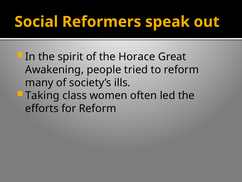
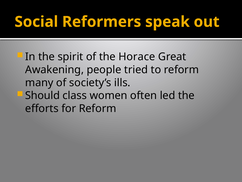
Taking: Taking -> Should (43, 95)
